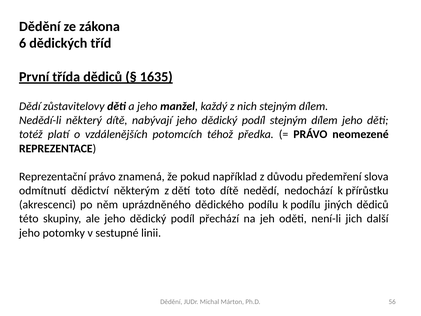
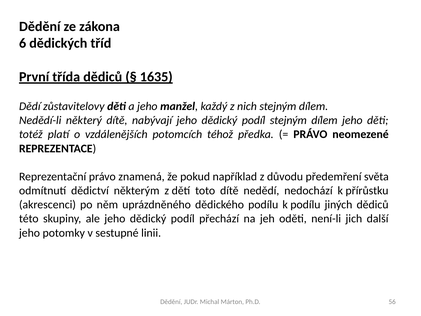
slova: slova -> světa (376, 176)
